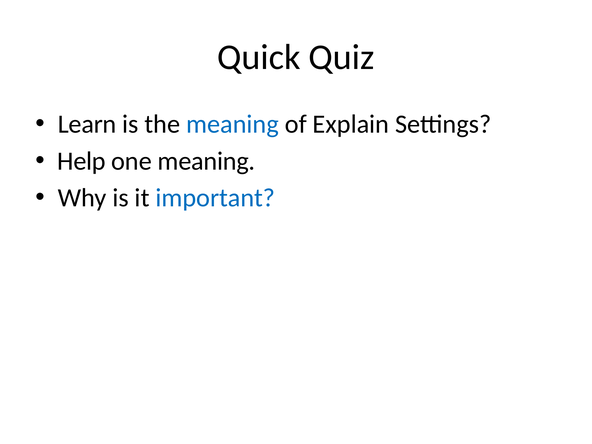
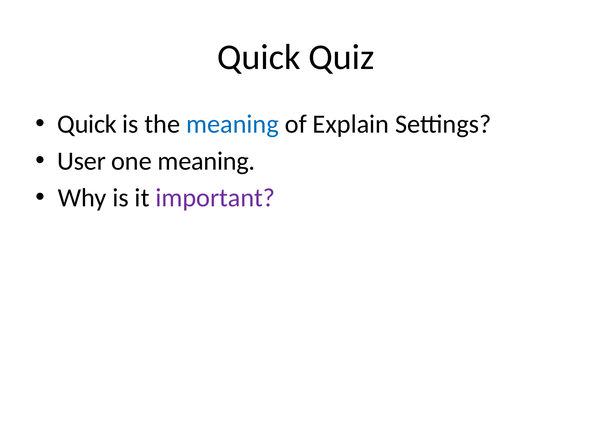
Learn: Learn -> Quick (87, 124)
Help: Help -> User (82, 161)
important colour: blue -> purple (215, 198)
